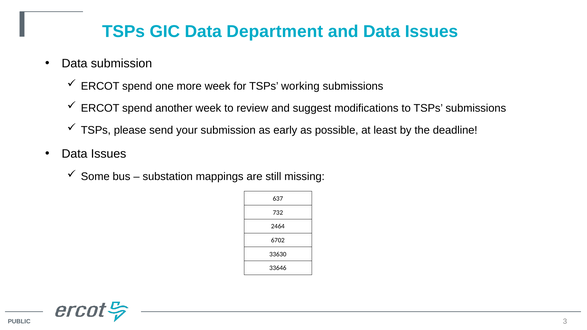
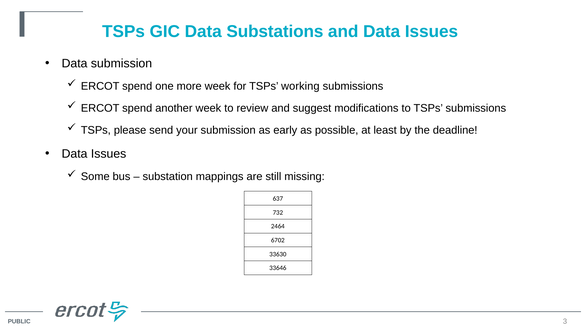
Department: Department -> Substations (275, 31)
